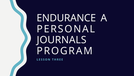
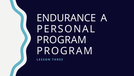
JOURNALS: JOURNALS -> PROGRAM (62, 40)
